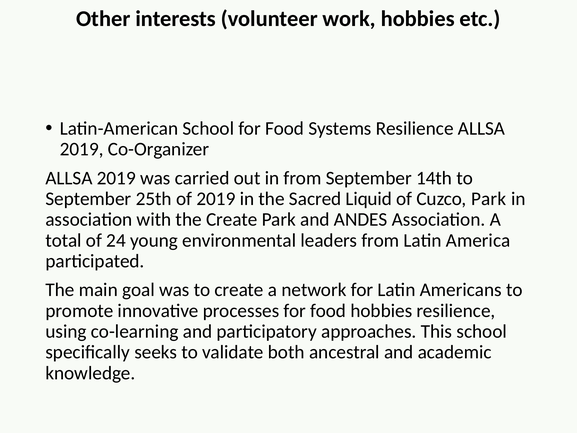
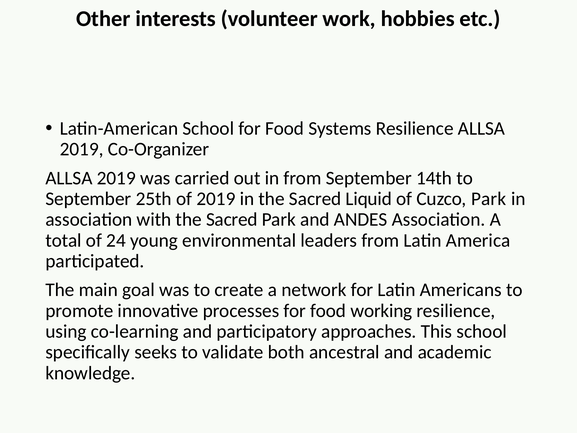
with the Create: Create -> Sacred (232, 219)
food hobbies: hobbies -> working (381, 311)
